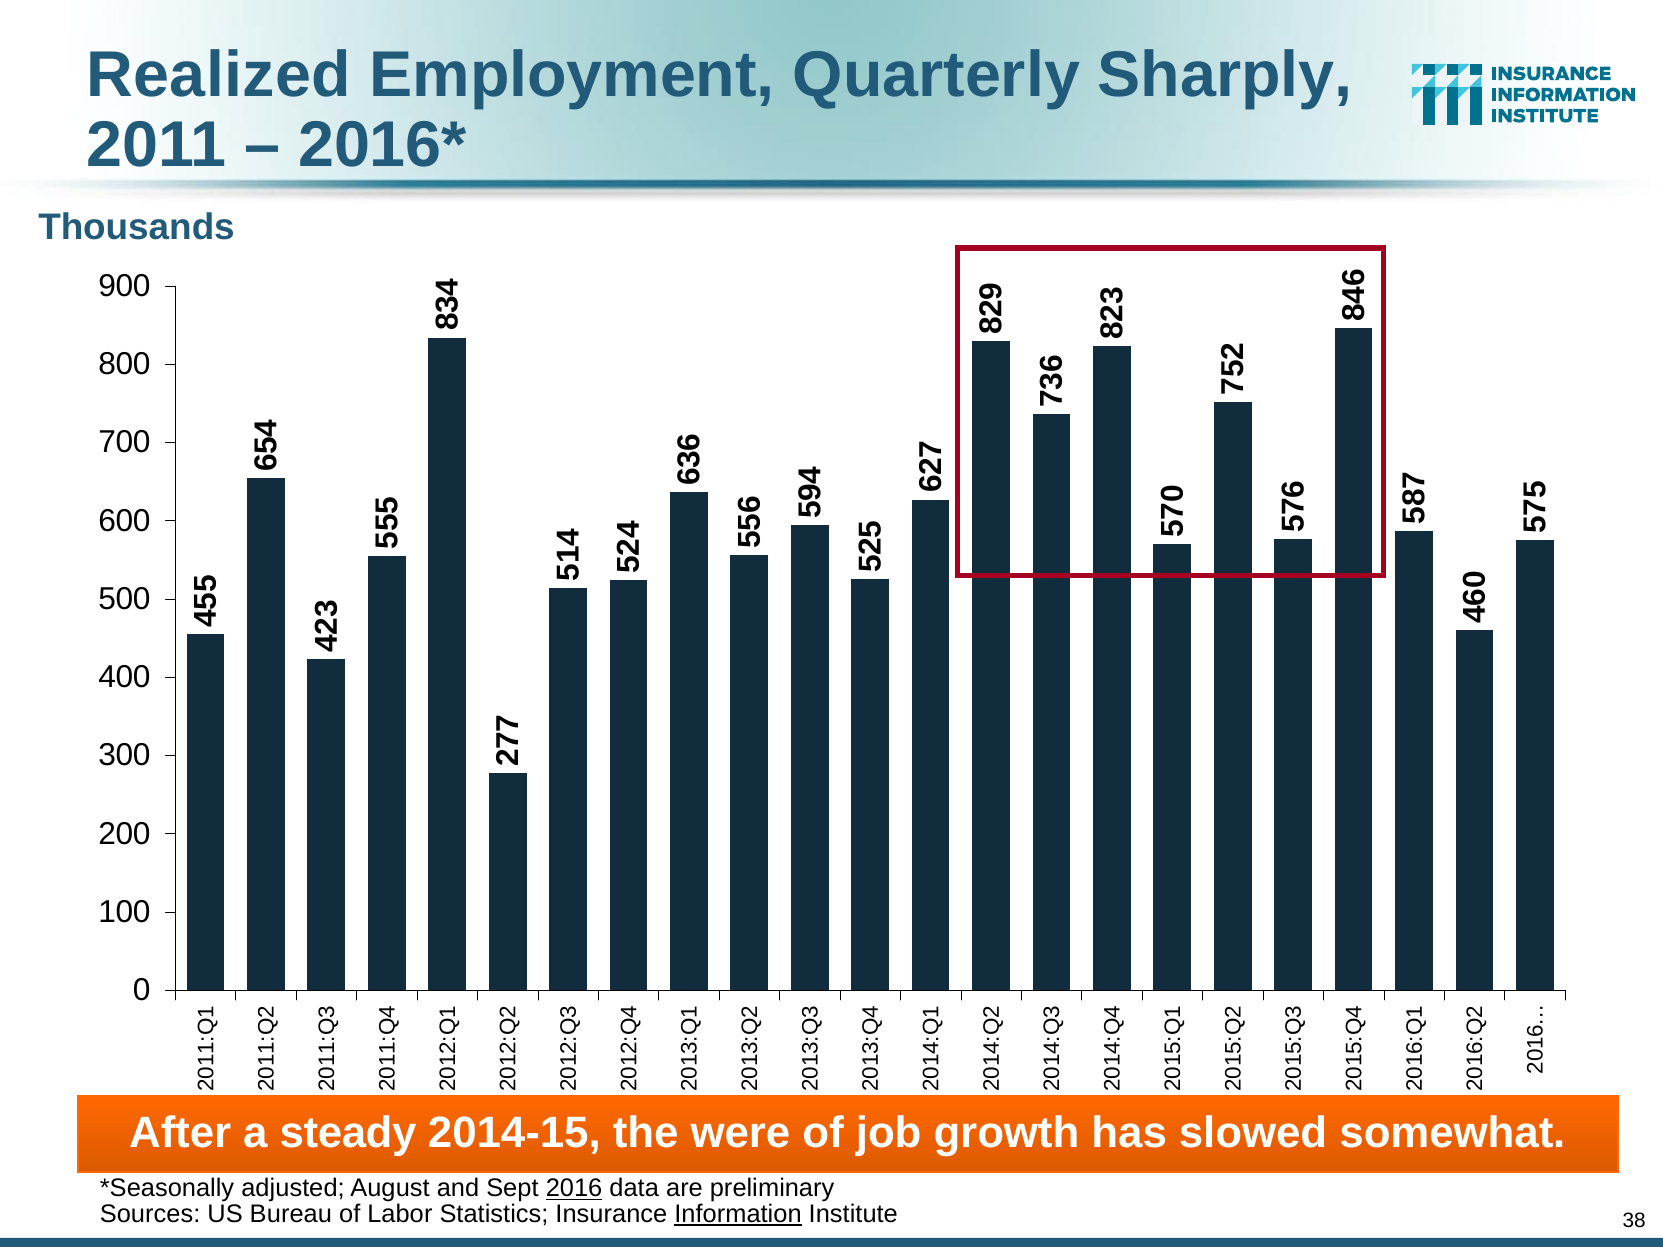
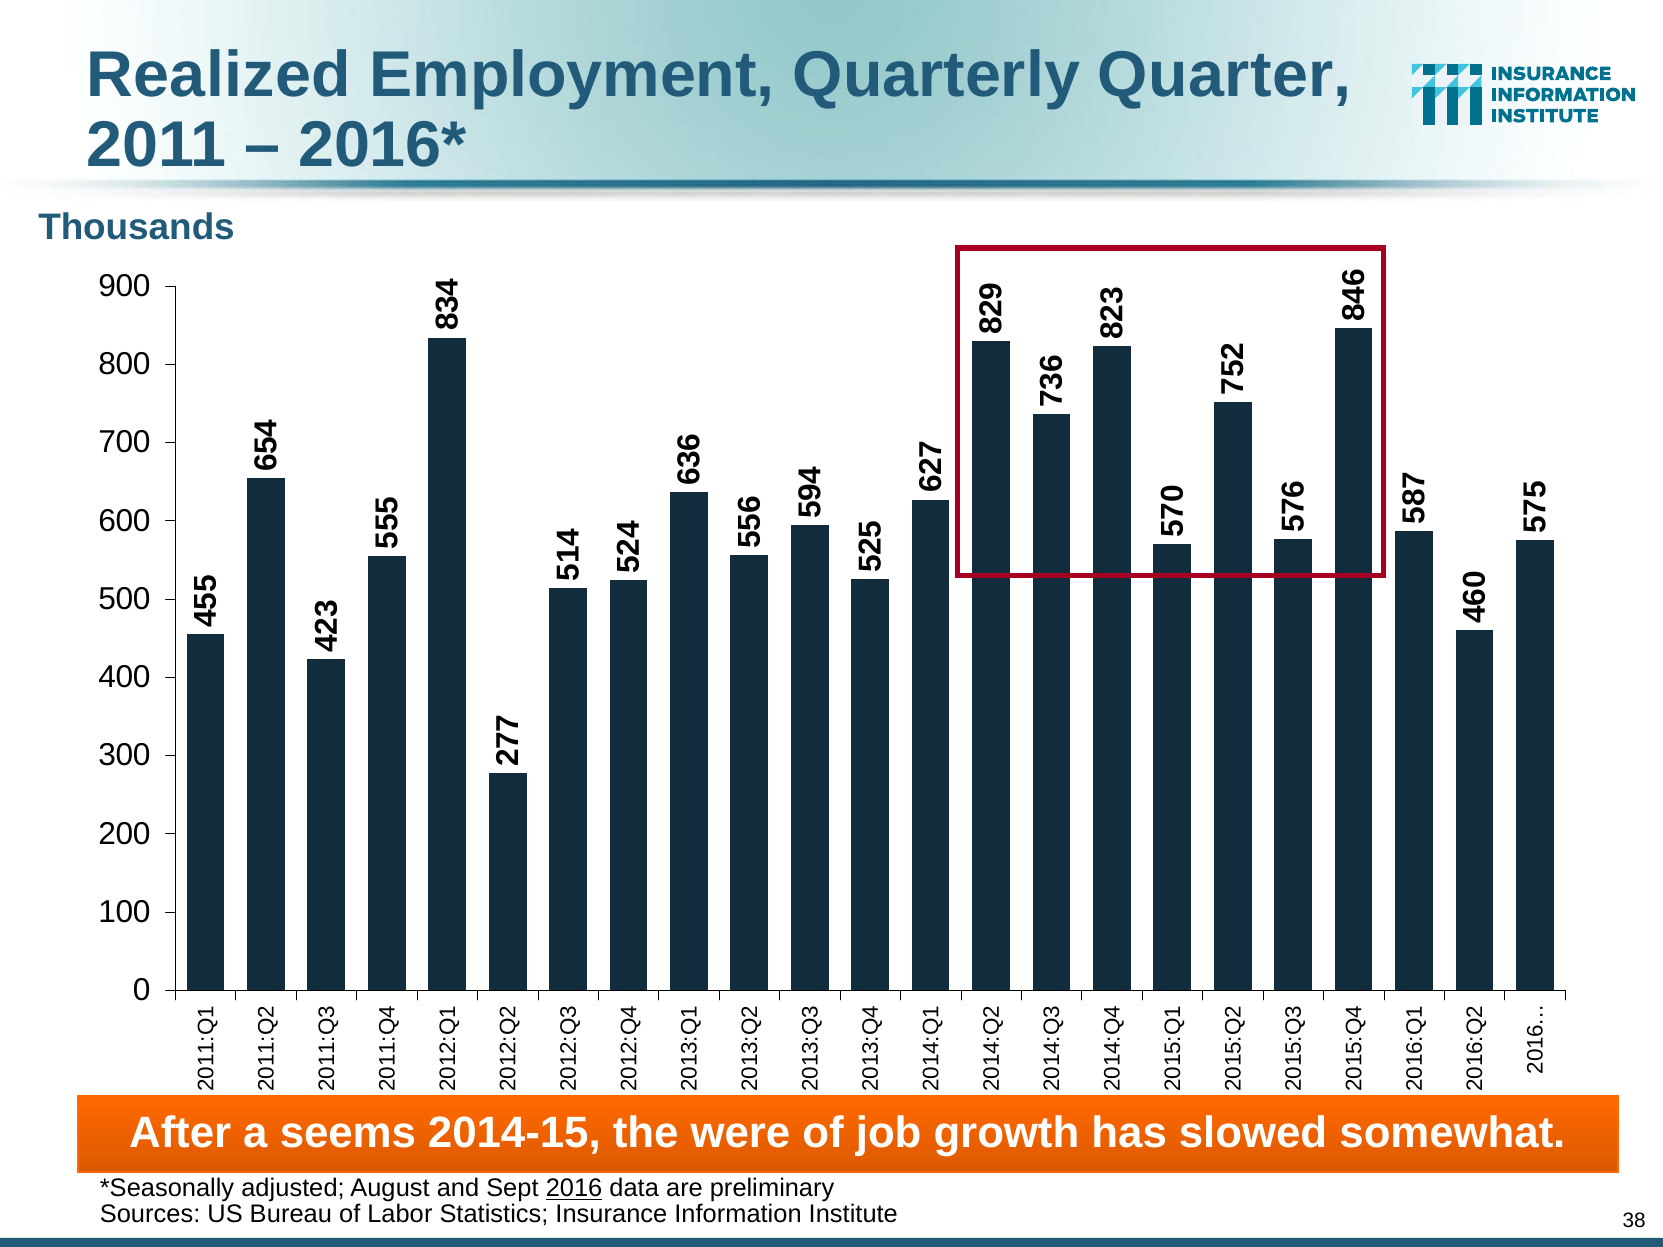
Sharply: Sharply -> Quarter (1225, 75)
steady: steady -> seems (348, 1133)
Information underline: present -> none (738, 1215)
